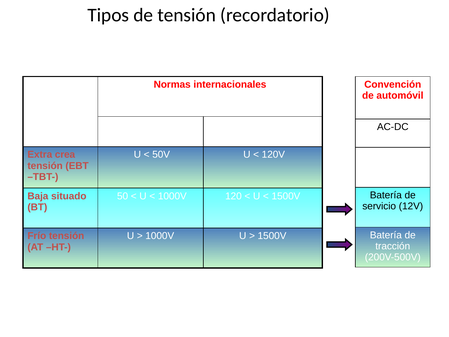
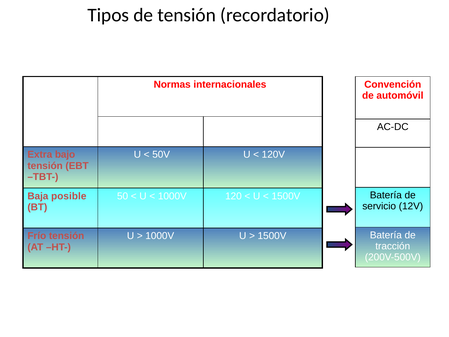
crea: crea -> bajo (65, 155)
situado: situado -> posible (69, 196)
